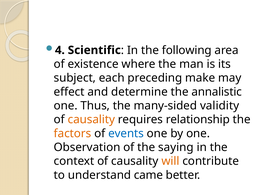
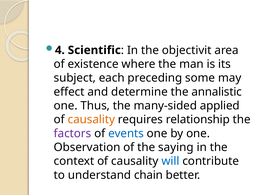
following: following -> objectivit (187, 50)
make: make -> some (200, 78)
validity: validity -> applied (220, 106)
factors colour: orange -> purple (73, 133)
will colour: orange -> blue (170, 161)
came: came -> chain (148, 175)
